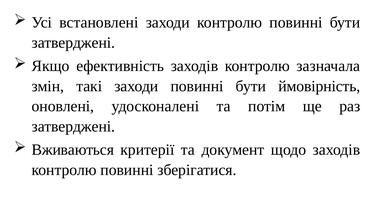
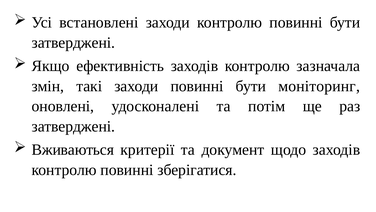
ймовірність: ймовірність -> моніторинг (319, 86)
